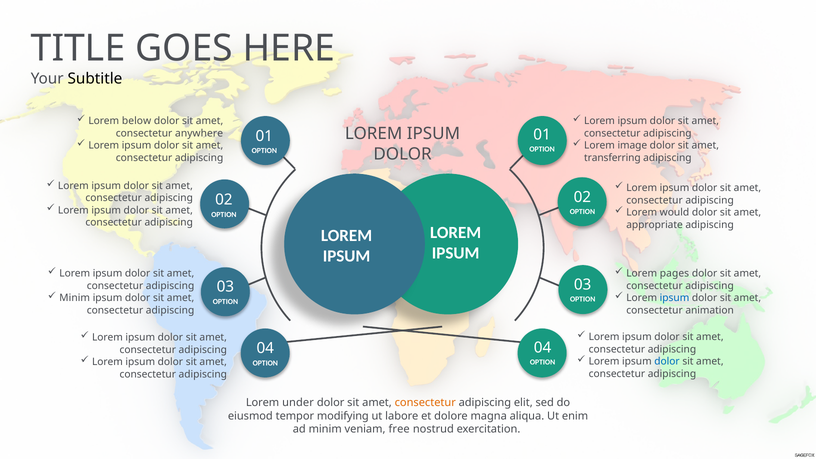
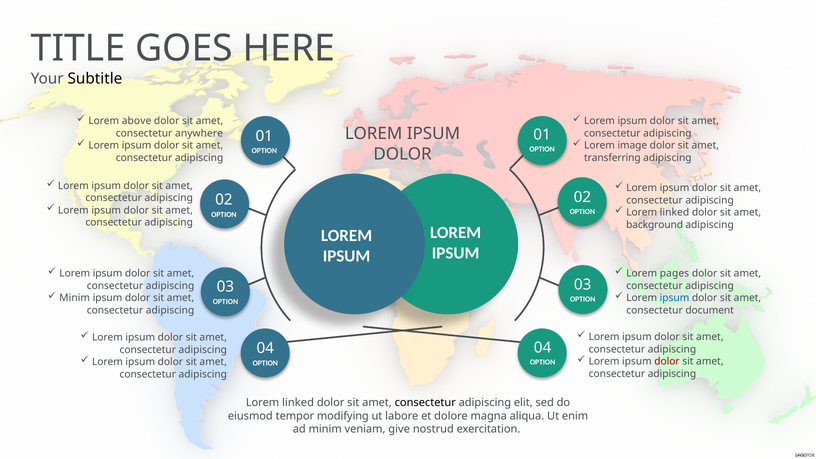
below: below -> above (137, 121)
would: would -> linked (674, 212)
appropriate: appropriate -> background (655, 225)
animation: animation -> document (710, 310)
dolor colour: blue -> red (667, 361)
under: under -> linked (298, 403)
consectetur colour: orange -> black (425, 403)
free: free -> give (399, 429)
